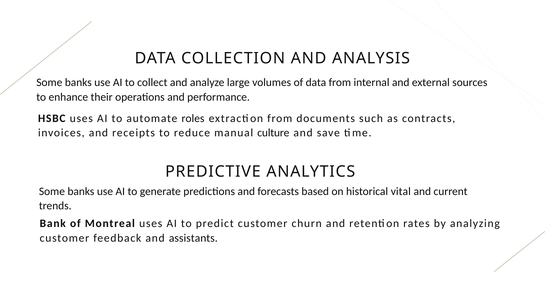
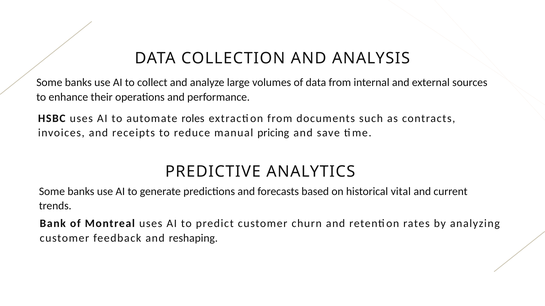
culture: culture -> pricing (273, 133)
assistants: assistants -> reshaping (193, 238)
